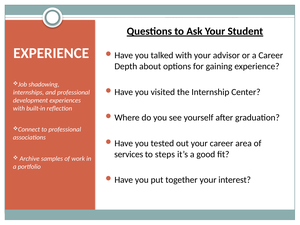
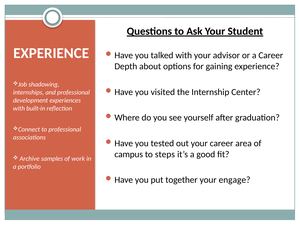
services: services -> campus (129, 154)
interest: interest -> engage (235, 180)
